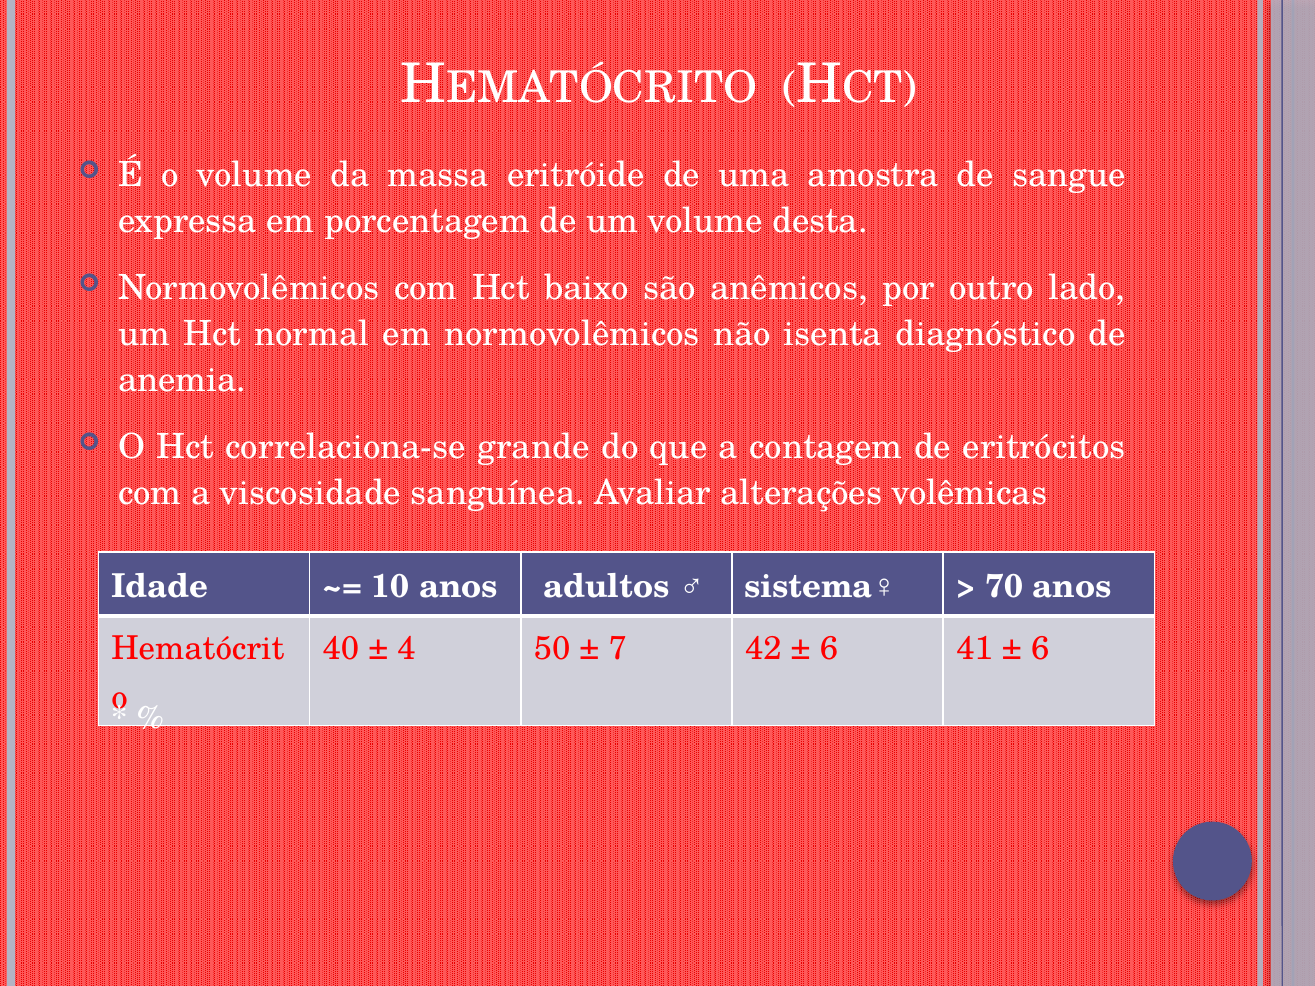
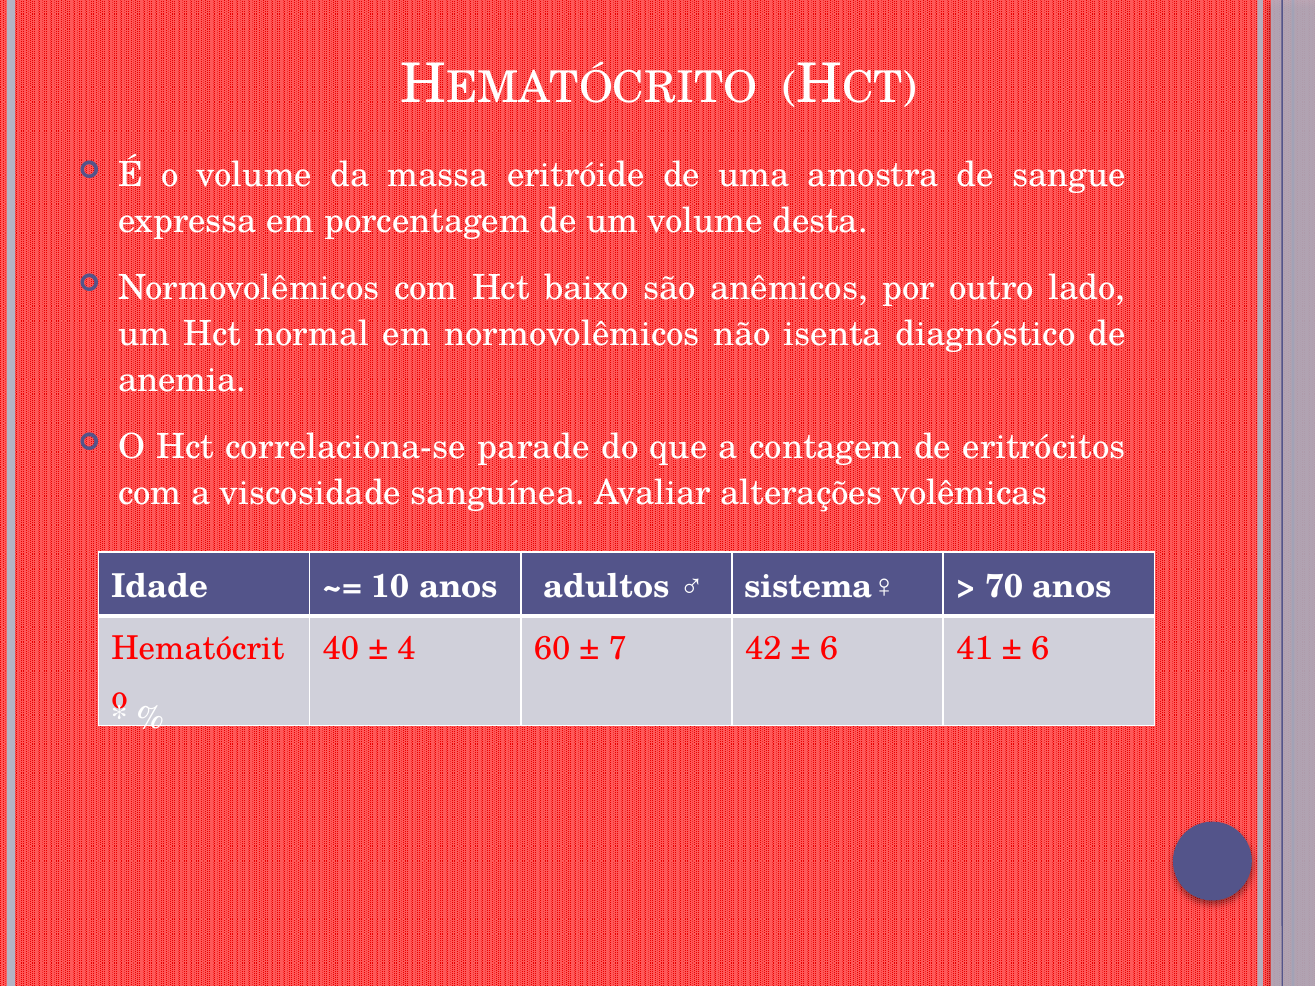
grande: grande -> parade (534, 448)
50: 50 -> 60 (552, 649)
